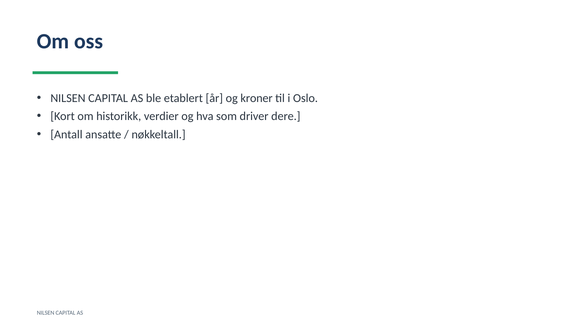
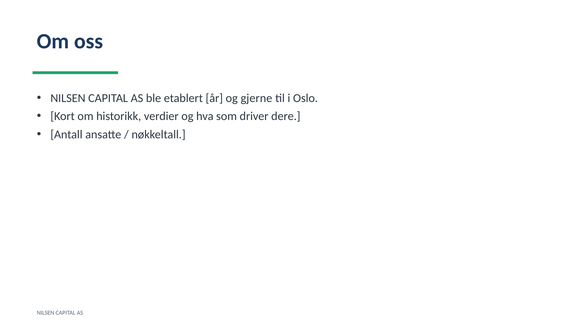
kroner: kroner -> gjerne (256, 98)
